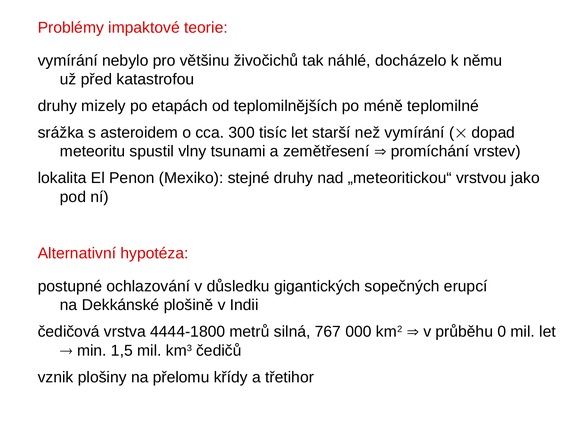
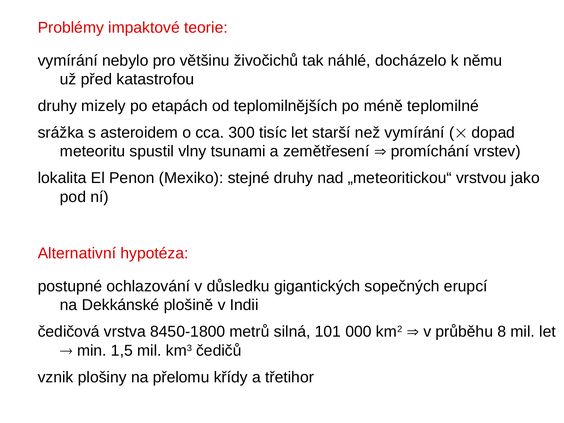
4444-1800: 4444-1800 -> 8450-1800 (188, 332)
767: 767 -> 101 (328, 332)
0: 0 -> 8 (502, 332)
